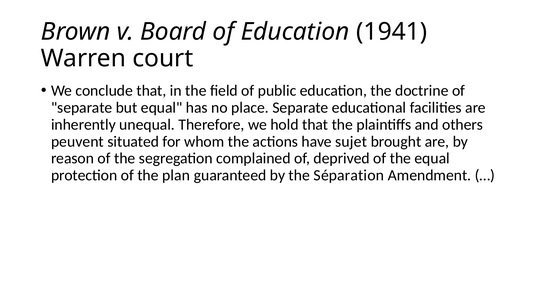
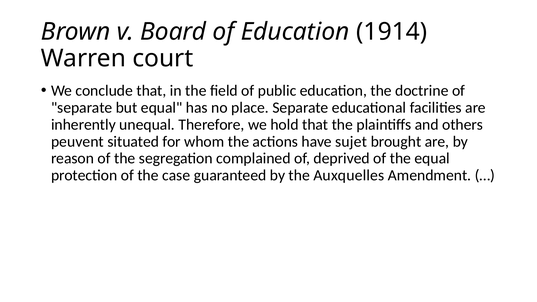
1941: 1941 -> 1914 (392, 32)
plan: plan -> case (176, 175)
Séparation: Séparation -> Auxquelles (349, 175)
